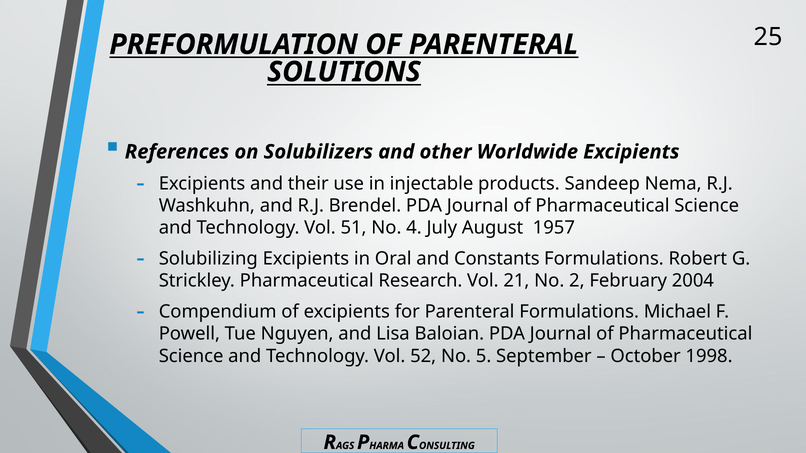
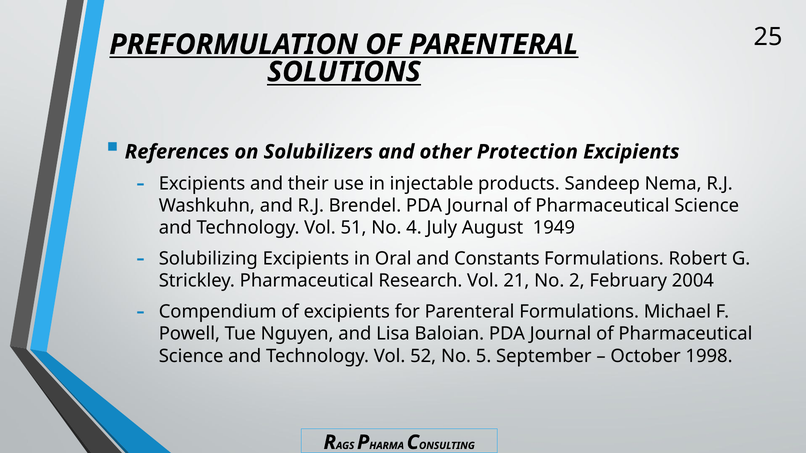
Worldwide: Worldwide -> Protection (527, 152)
1957: 1957 -> 1949 (554, 228)
